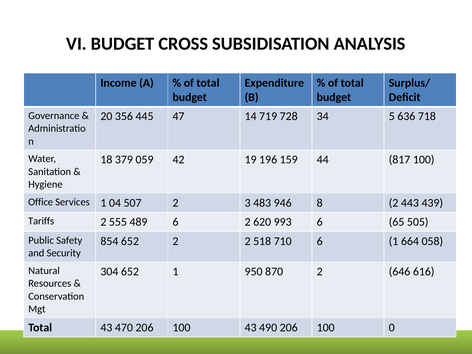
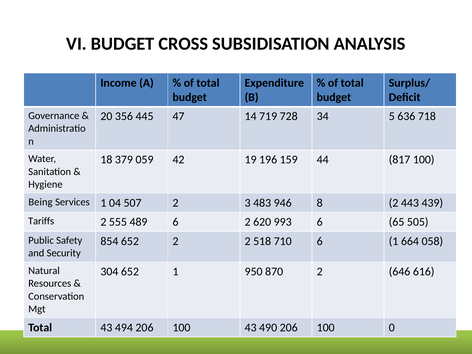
Office: Office -> Being (41, 202)
470: 470 -> 494 (124, 328)
